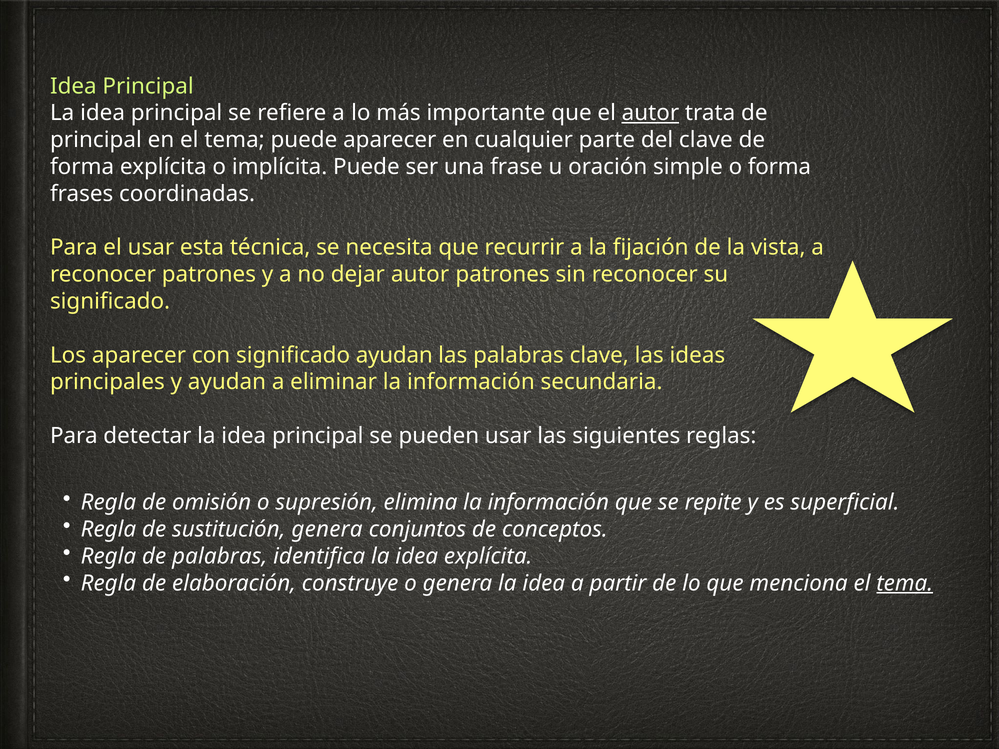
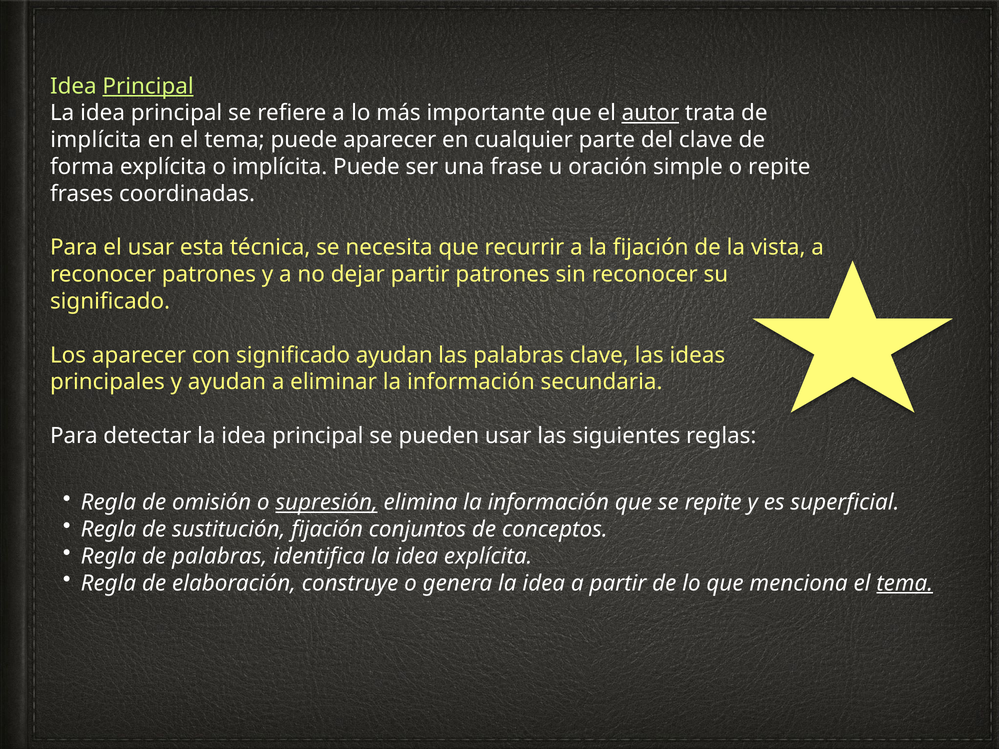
Principal underline: none -> present (148, 86)
principal: principal -> implícita (96, 140)
o forma: forma -> repite (779, 167)
dejar autor: autor -> partir (420, 275)
supresión underline: none -> present (327, 503)
sustitución genera: genera -> fijación (327, 530)
